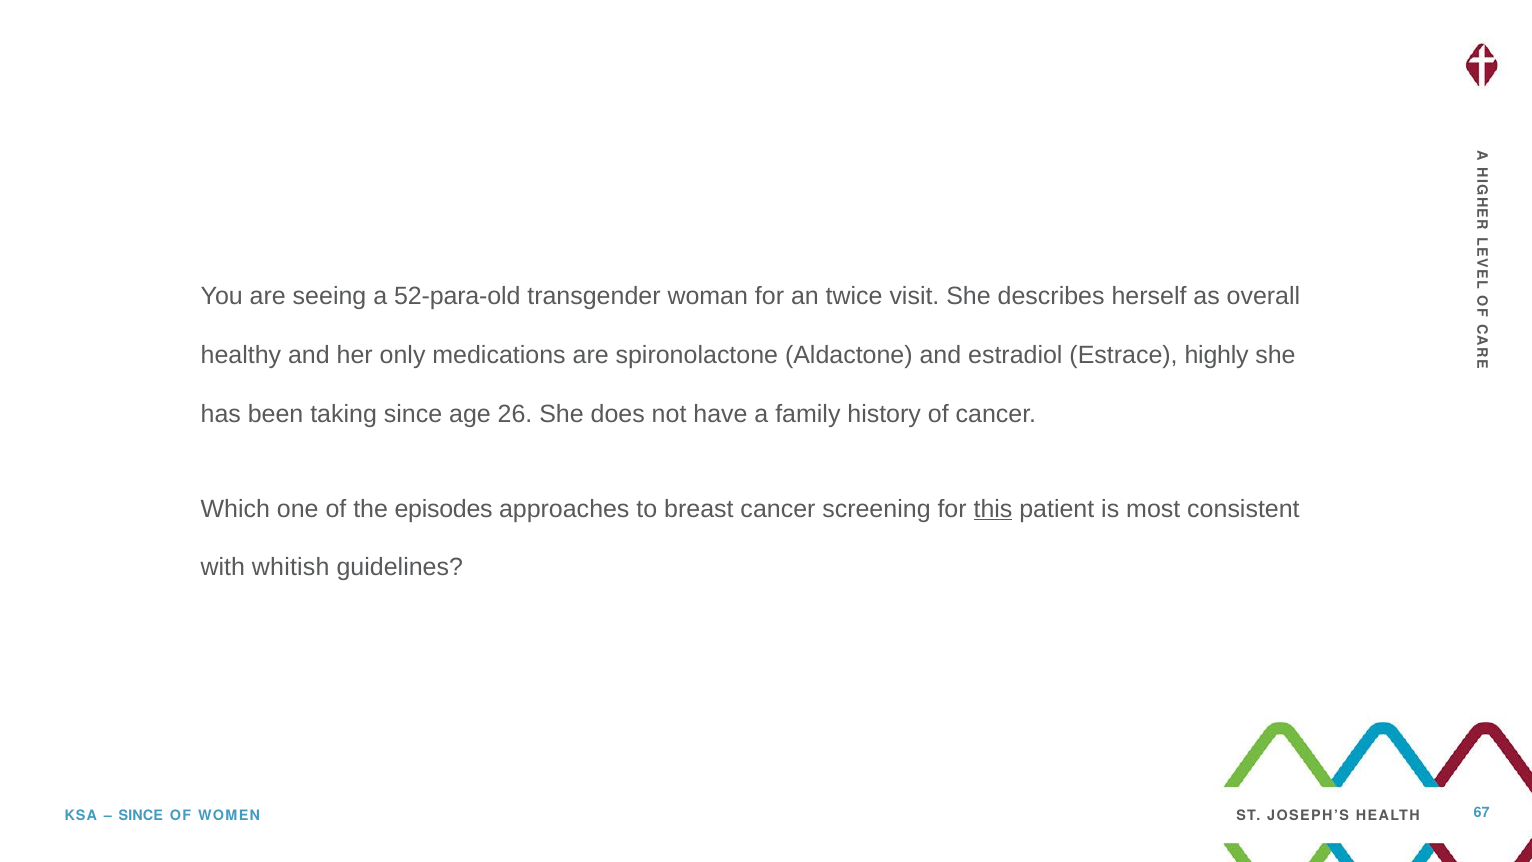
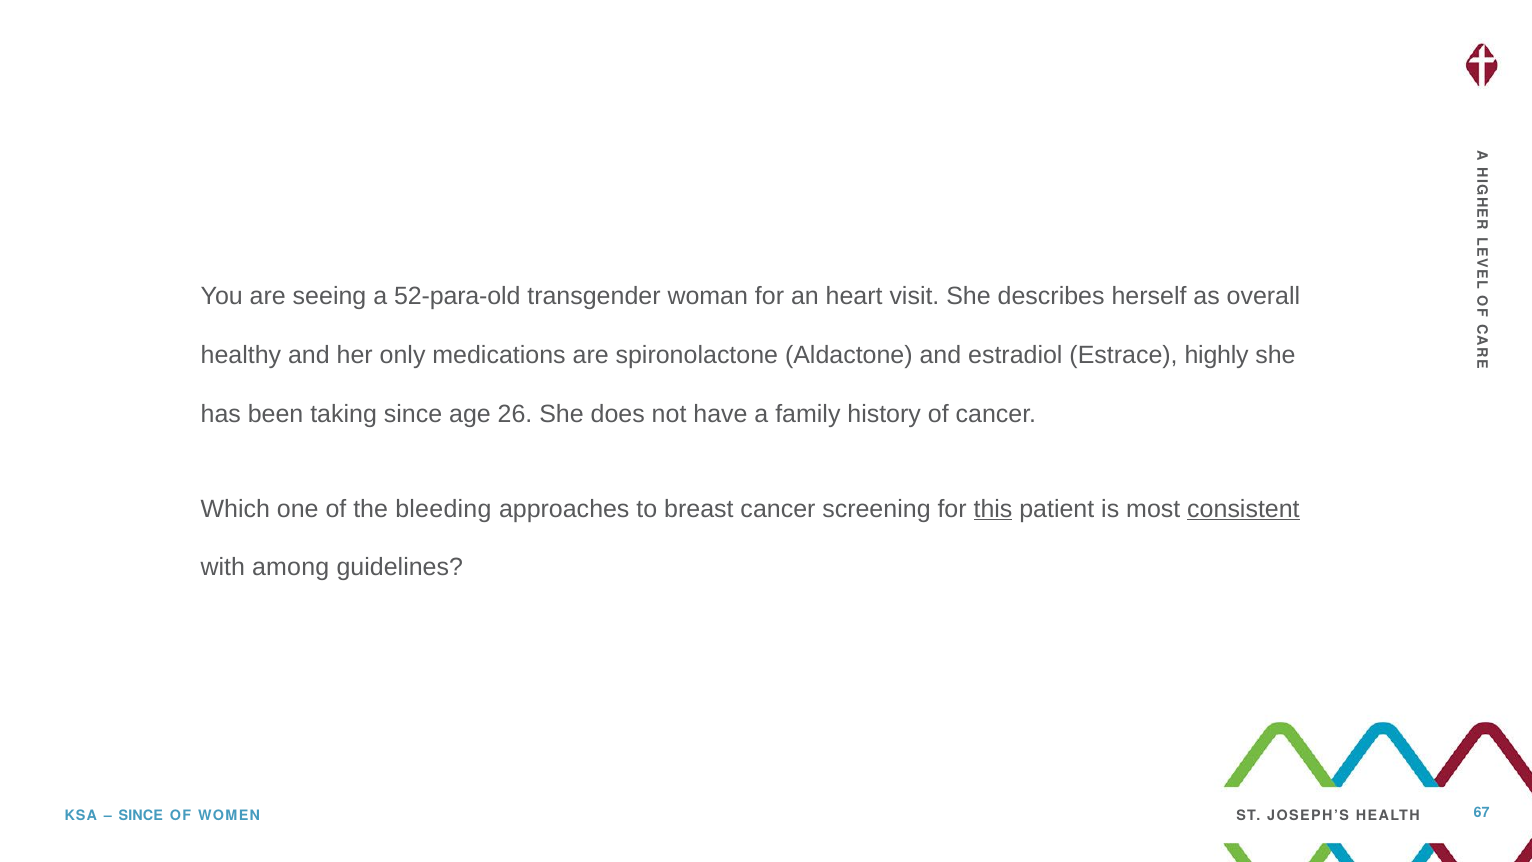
twice: twice -> heart (854, 296)
episodes: episodes -> bleeding (443, 509)
consistent underline: none -> present (1243, 509)
whitish: whitish -> among (291, 567)
